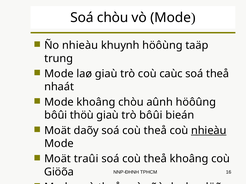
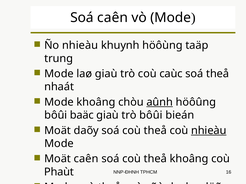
Soá chòu: chòu -> caên (113, 18)
aûnh underline: none -> present (160, 102)
thöù: thöù -> baäc (82, 115)
Moät traûi: traûi -> caên (86, 159)
Giöõa: Giöõa -> Phaùt (59, 172)
